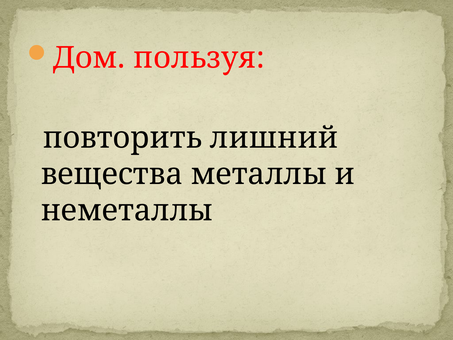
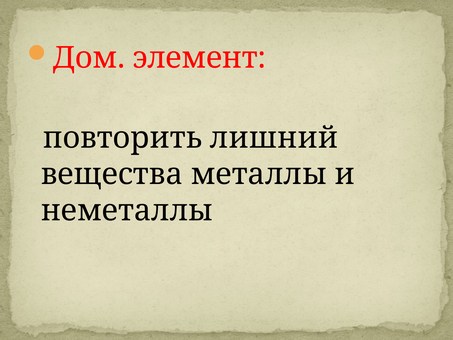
пользуя: пользуя -> элемент (199, 58)
